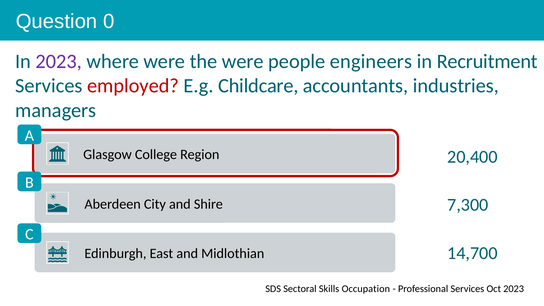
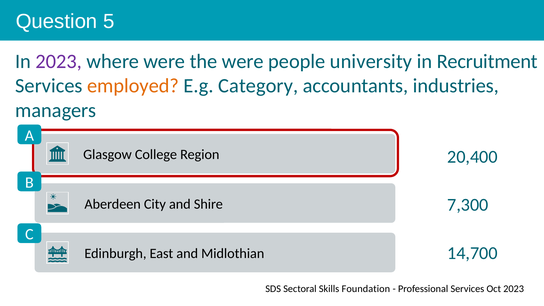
0: 0 -> 5 (109, 22)
engineers: engineers -> university (371, 61)
employed colour: red -> orange (133, 86)
Childcare: Childcare -> Category (258, 86)
Occupation: Occupation -> Foundation (366, 289)
